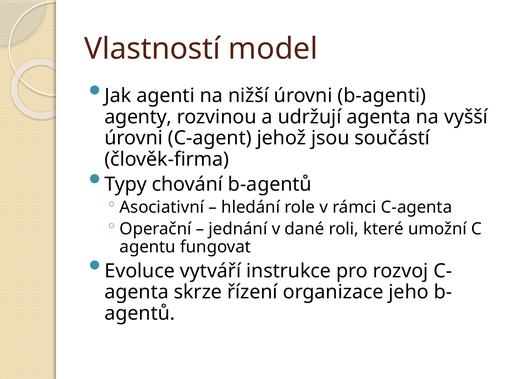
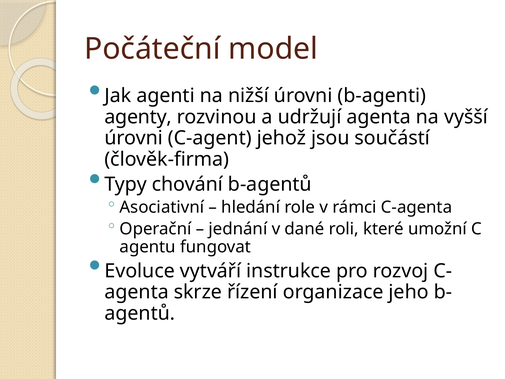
Vlastností: Vlastností -> Počáteční (152, 49)
